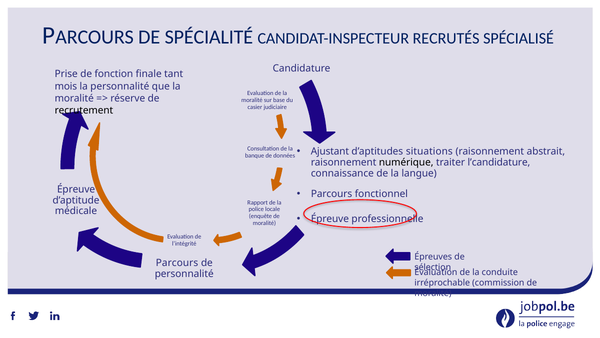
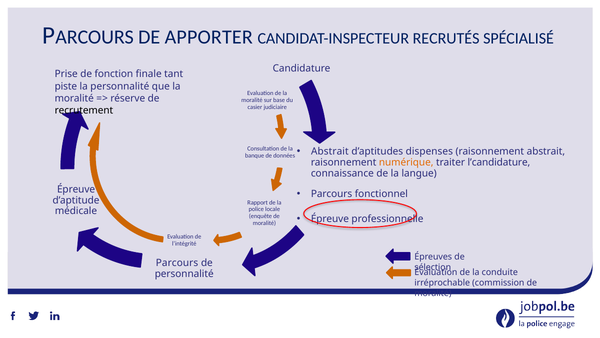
SPÉCIALITÉ: SPÉCIALITÉ -> APPORTER (209, 37)
mois: mois -> piste (66, 86)
Ajustant: Ajustant -> Abstrait (330, 151)
situations: situations -> dispenses (429, 151)
numérique colour: black -> orange (406, 162)
